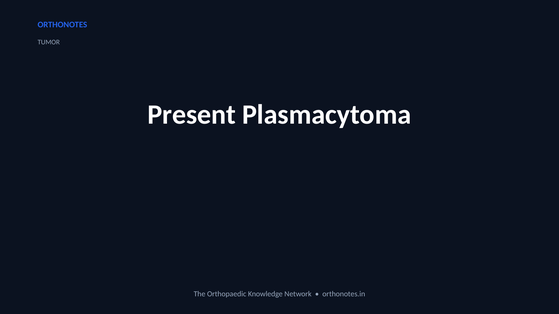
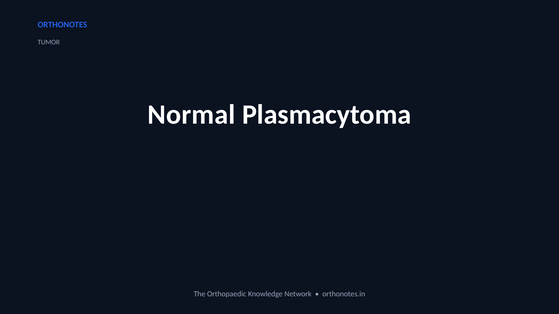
Present: Present -> Normal (191, 115)
